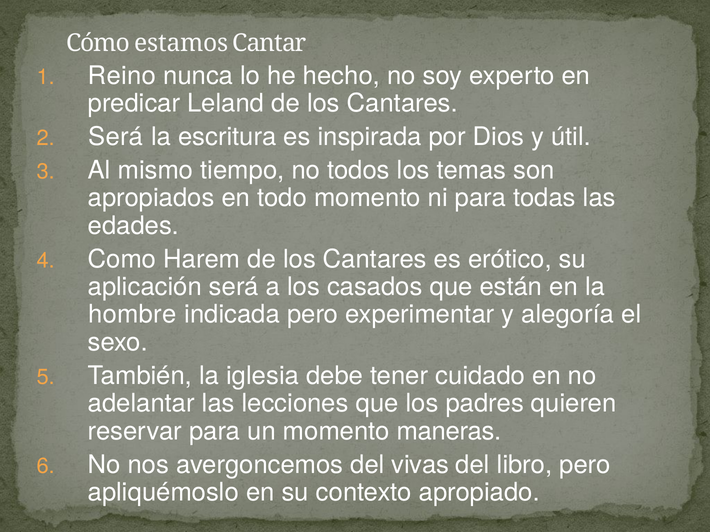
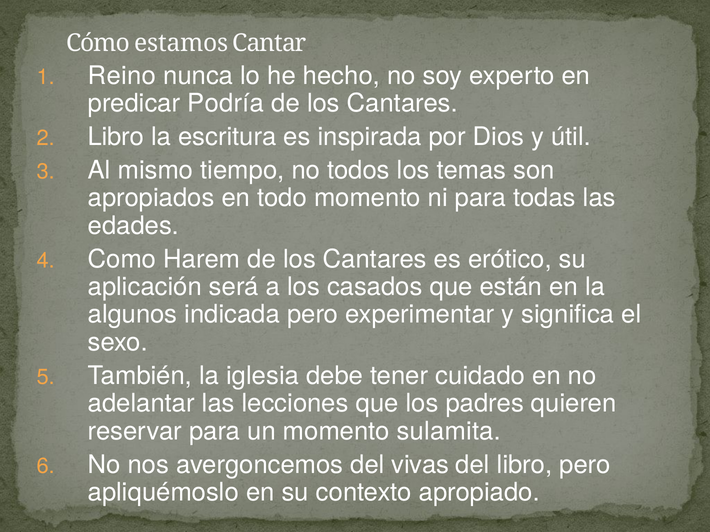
Leland: Leland -> Podría (226, 103)
Será: Será -> Libro (116, 137)
hombre: hombre -> algunos (133, 315)
alegoría: alegoría -> significa (568, 315)
maneras: maneras -> sulamita (449, 431)
